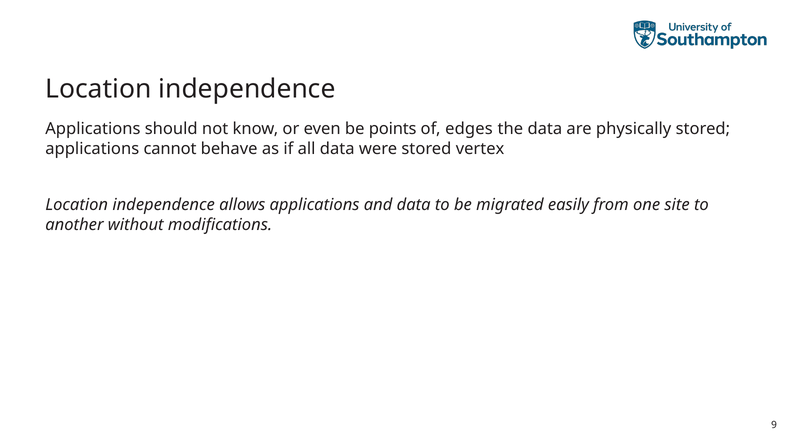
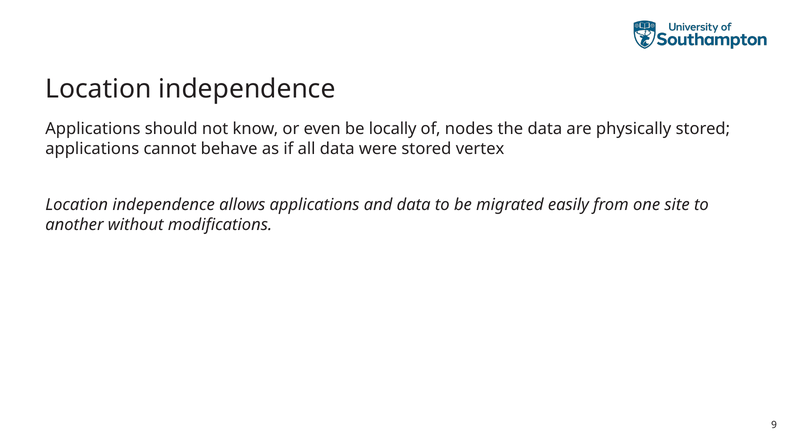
points: points -> locally (393, 129)
edges: edges -> nodes (469, 129)
